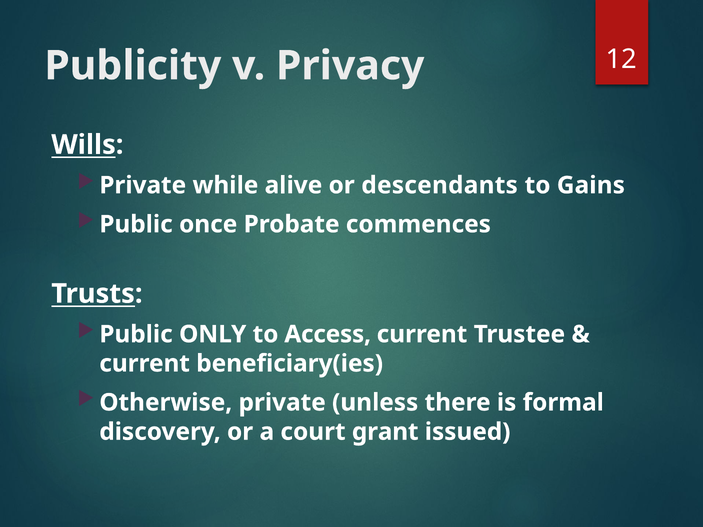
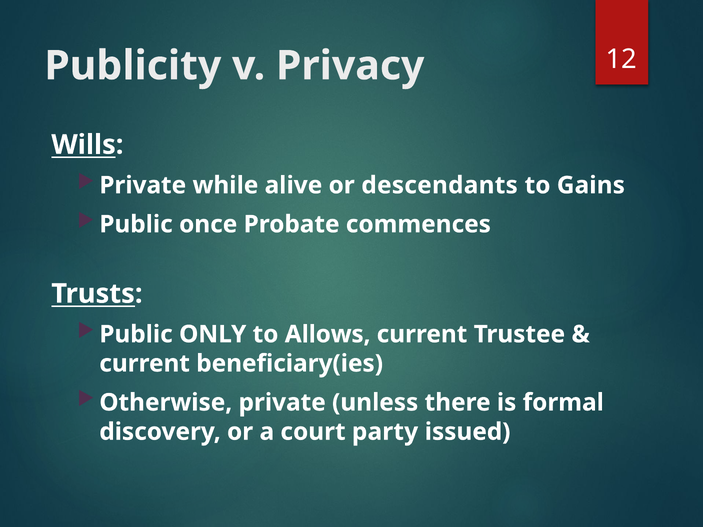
Access: Access -> Allows (328, 334)
grant: grant -> party (385, 432)
